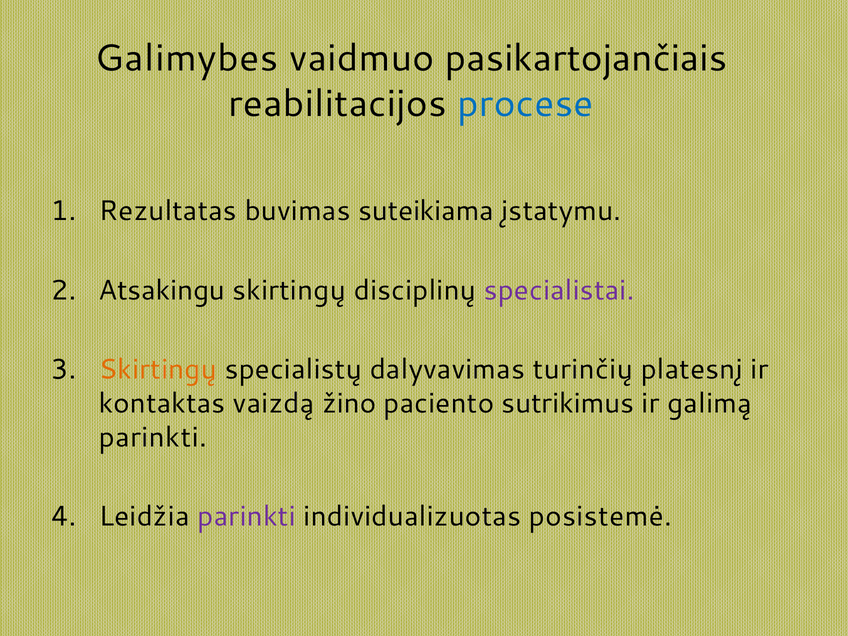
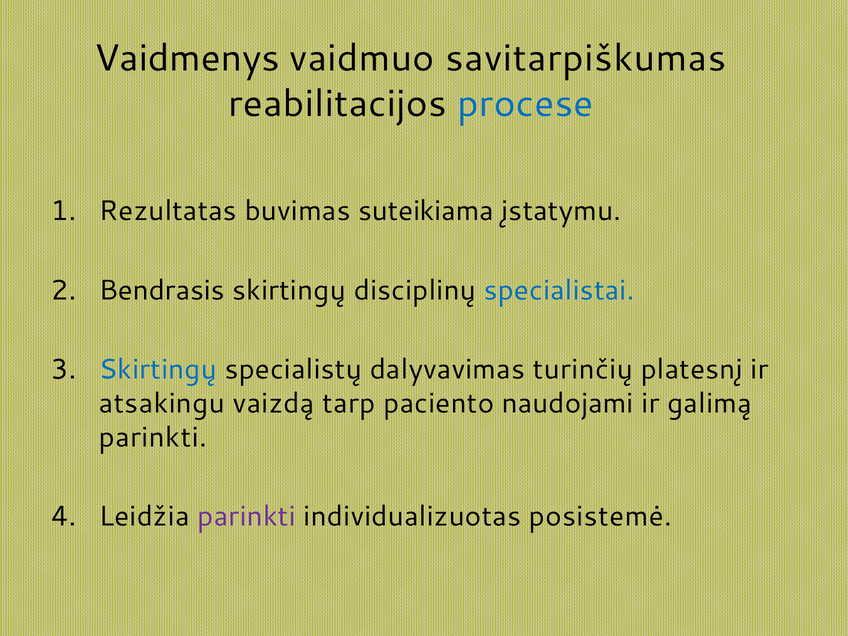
Galimybes: Galimybes -> Vaidmenys (187, 58)
pasikartojančiais: pasikartojančiais -> savitarpiškumas (586, 58)
Atsakingu: Atsakingu -> Bendrasis (162, 290)
specialistai colour: purple -> blue (559, 290)
Skirtingų colour: orange -> blue (158, 369)
kontaktas: kontaktas -> atsakingu (162, 403)
žino: žino -> tarp (349, 403)
sutrikimus: sutrikimus -> naudojami (568, 403)
